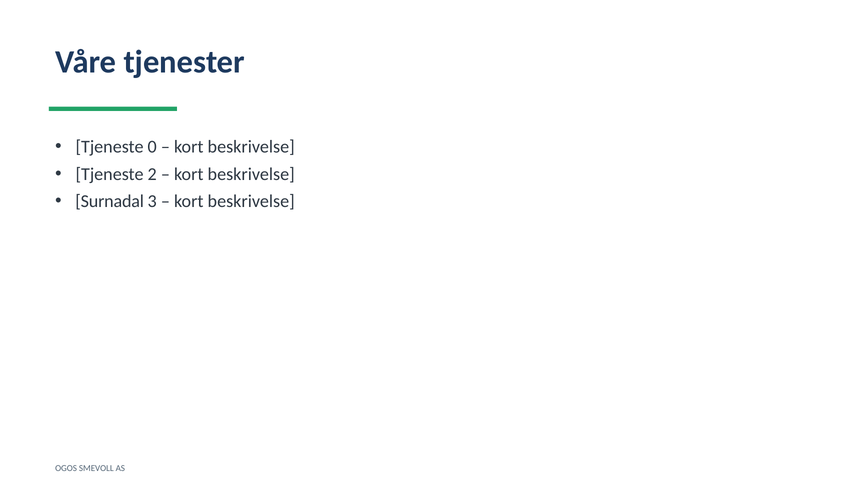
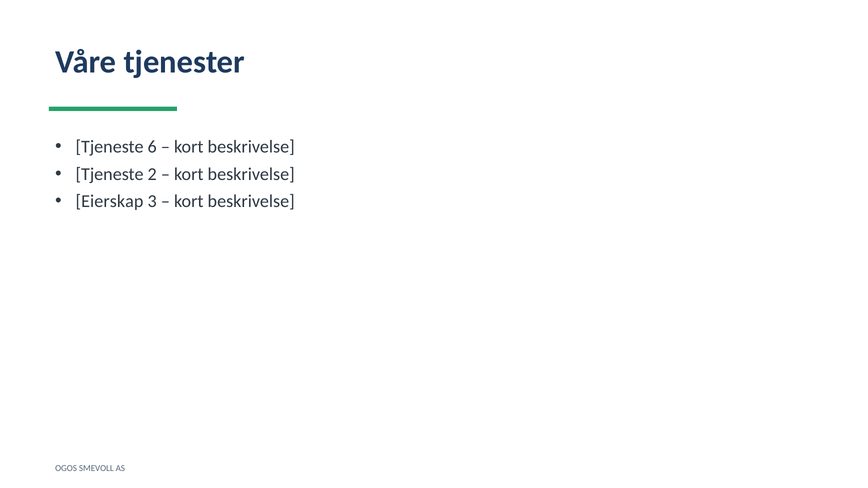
0: 0 -> 6 (152, 147)
Surnadal: Surnadal -> Eierskap (110, 201)
